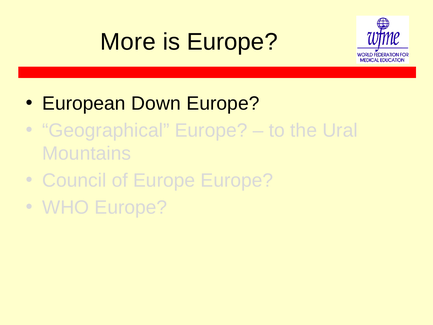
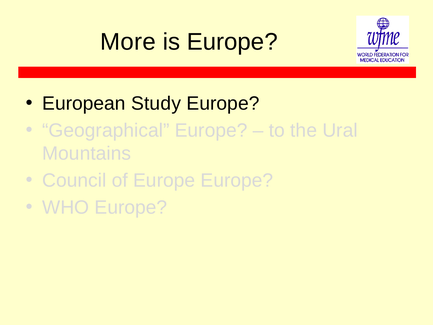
Down: Down -> Study (156, 103)
